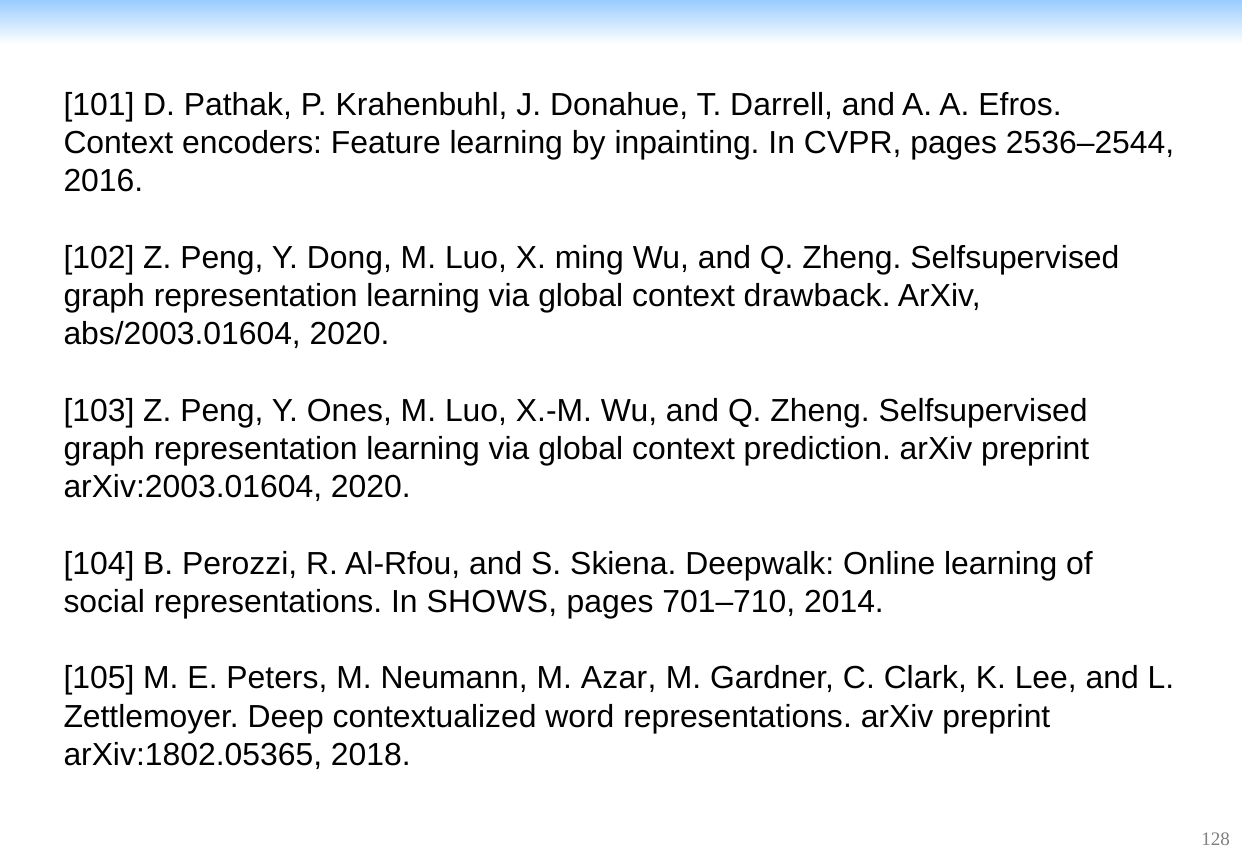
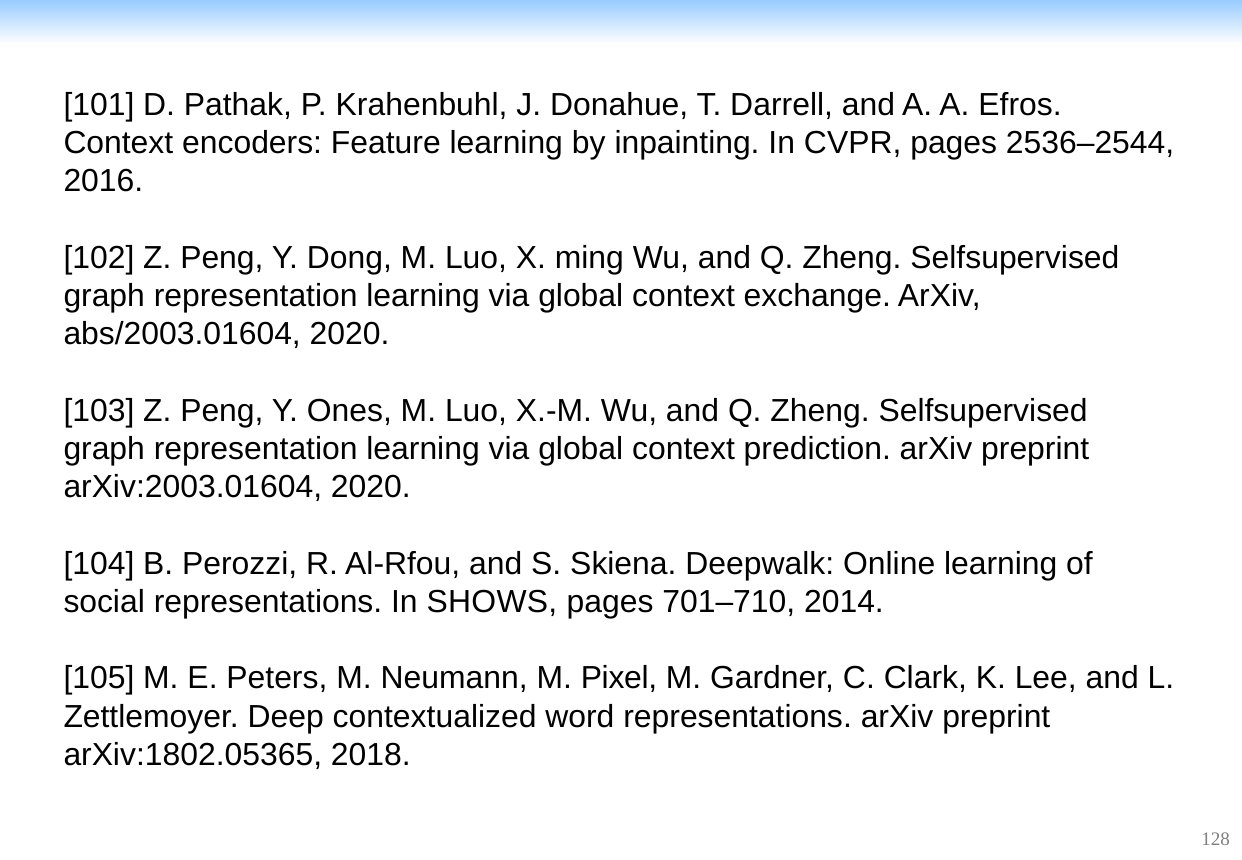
drawback: drawback -> exchange (817, 296)
Azar: Azar -> Pixel (619, 678)
